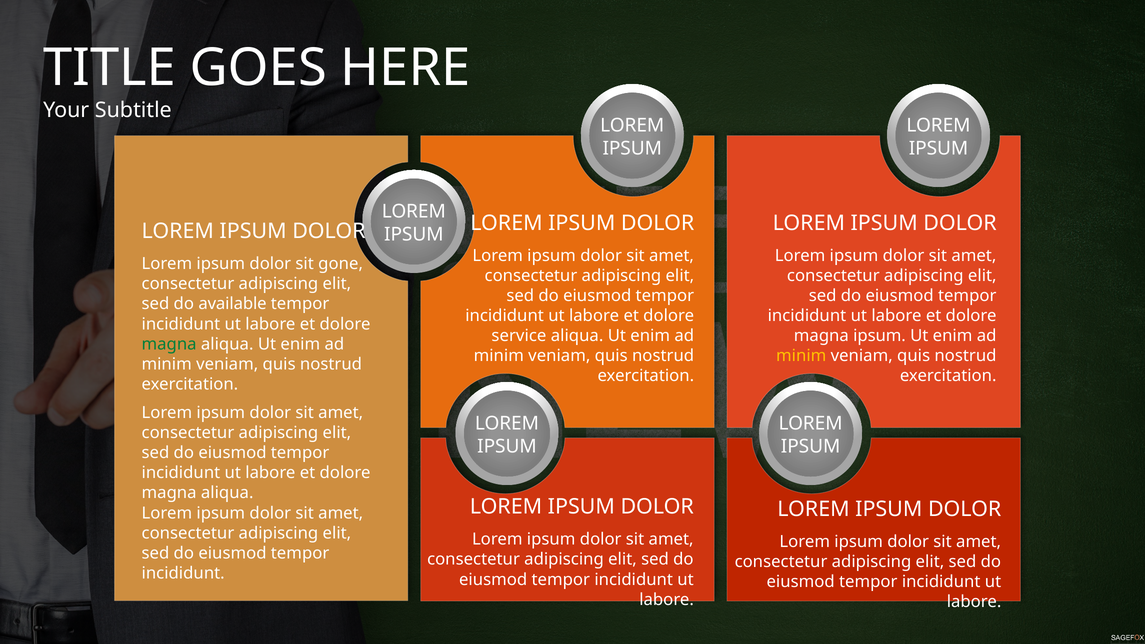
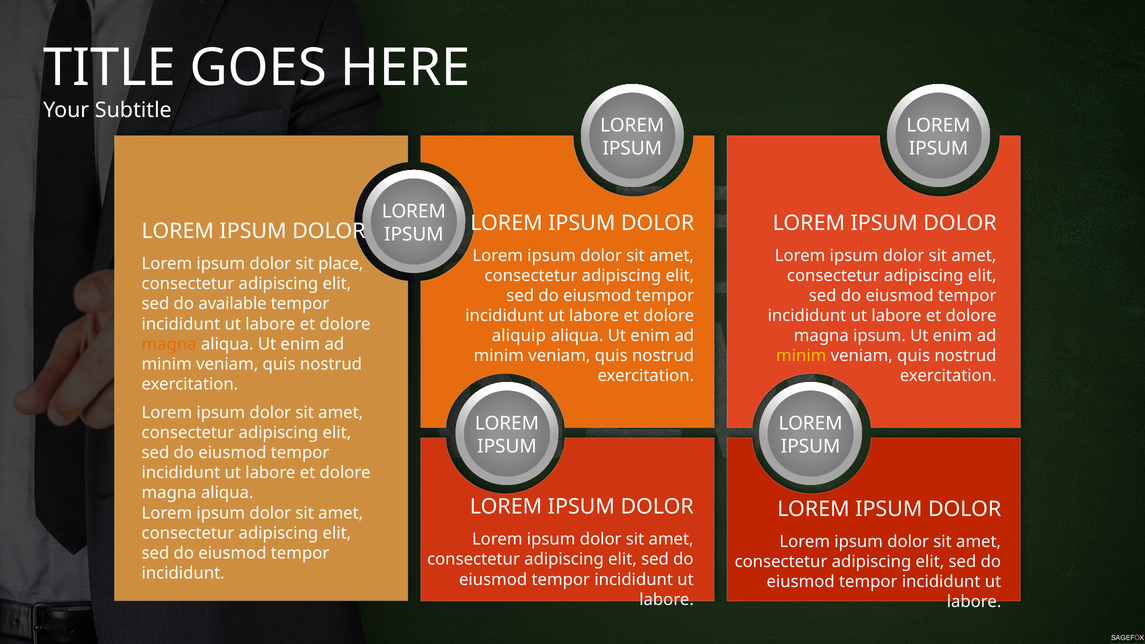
gone: gone -> place (341, 264)
service: service -> aliquip (519, 336)
magna colour: green -> orange (169, 344)
